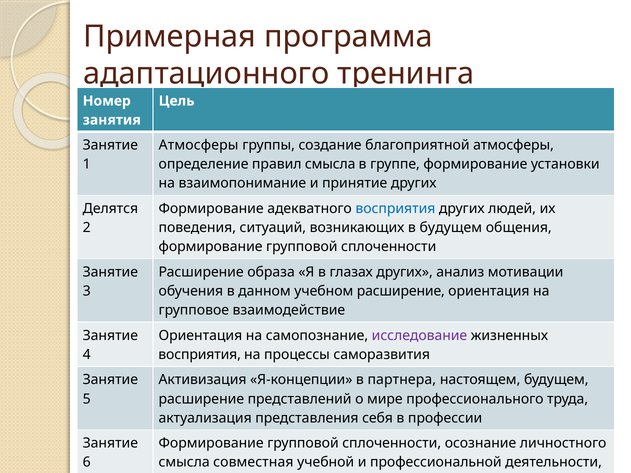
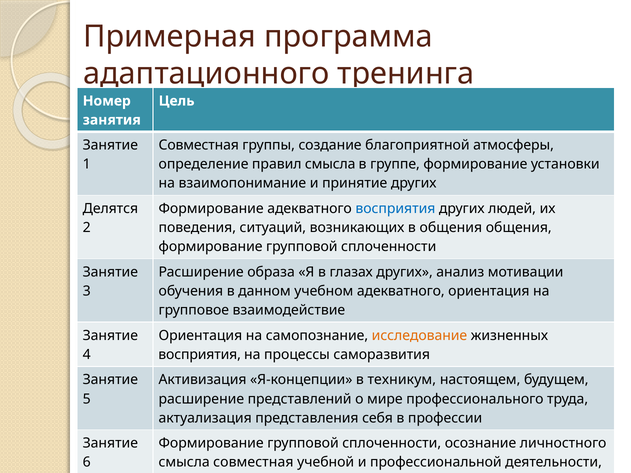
Атмосферы: Атмосферы -> Совместная (199, 145)
в будущем: будущем -> общения (451, 228)
учебном расширение: расширение -> адекватного (401, 291)
исследование colour: purple -> orange (419, 336)
партнера: партнера -> техникум (402, 380)
